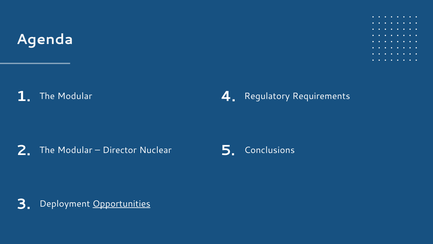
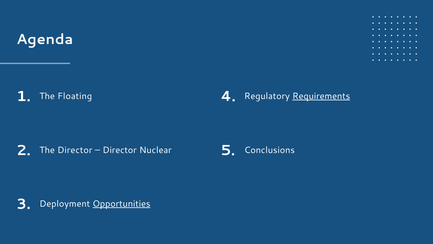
Modular: Modular -> Floating (75, 96)
Requirements underline: none -> present (321, 96)
Modular: Modular -> Director (75, 150)
